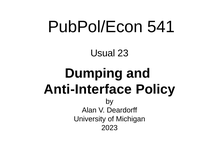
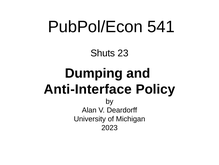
Usual: Usual -> Shuts (103, 53)
